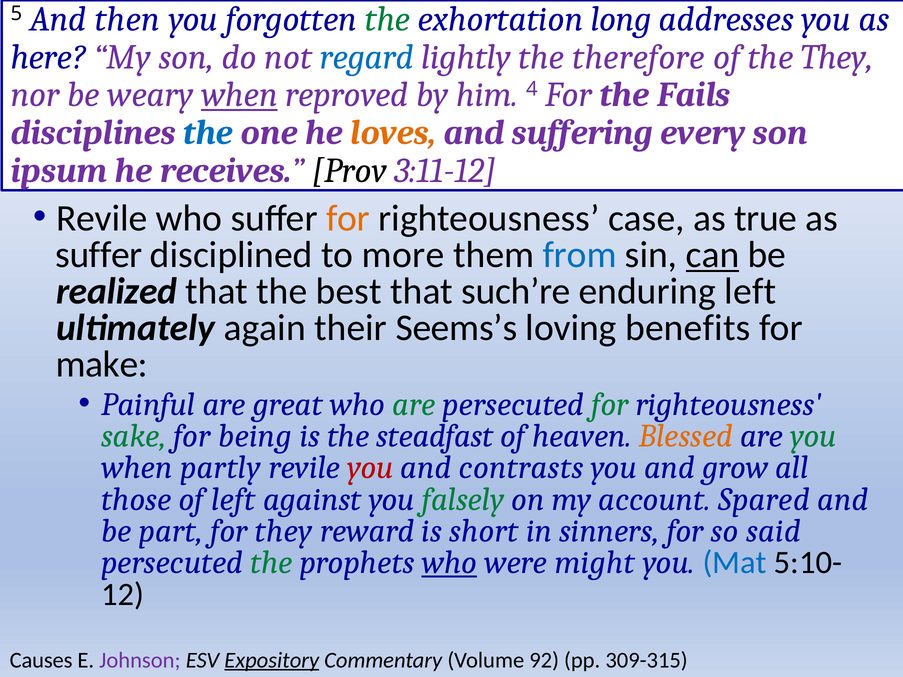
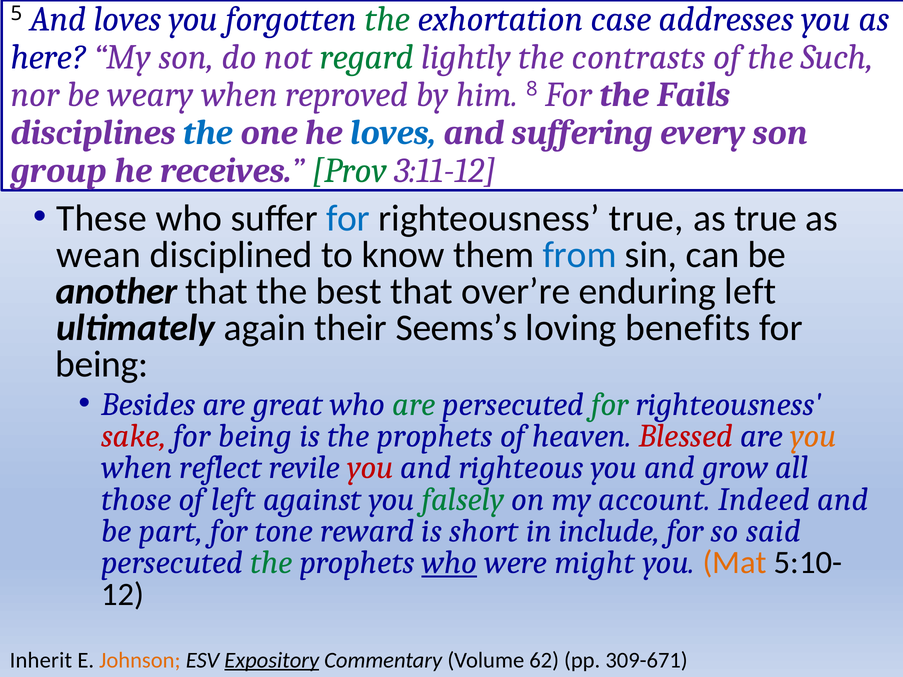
And then: then -> loves (128, 19)
long: long -> case (621, 19)
regard colour: blue -> green (367, 57)
therefore: therefore -> contrasts (639, 57)
the They: They -> Such (837, 57)
when underline: present -> none (239, 95)
4: 4 -> 8 (532, 89)
loves colour: orange -> blue (393, 133)
ipsum: ipsum -> group (59, 171)
Prov colour: black -> green (350, 171)
Revile: Revile -> These (101, 218)
for colour: orange -> blue (348, 218)
righteousness case: case -> true (646, 218)
suffer: suffer -> wean (99, 255)
more: more -> know (403, 255)
can underline: present -> none (713, 255)
realized: realized -> another (117, 291)
such’re: such’re -> over’re (516, 291)
make: make -> being (102, 365)
Painful: Painful -> Besides (148, 405)
sake colour: green -> red (134, 436)
is the steadfast: steadfast -> prophets (435, 436)
Blessed colour: orange -> red (686, 436)
you colour: green -> orange (813, 436)
partly: partly -> reflect (221, 468)
contrasts: contrasts -> righteous (521, 468)
Spared: Spared -> Indeed (764, 500)
for they: they -> tone (284, 531)
sinners: sinners -> include (609, 531)
Mat colour: blue -> orange (735, 563)
Causes: Causes -> Inherit (41, 660)
Johnson colour: purple -> orange (140, 660)
92: 92 -> 62 (544, 660)
309-315: 309-315 -> 309-671 (647, 660)
